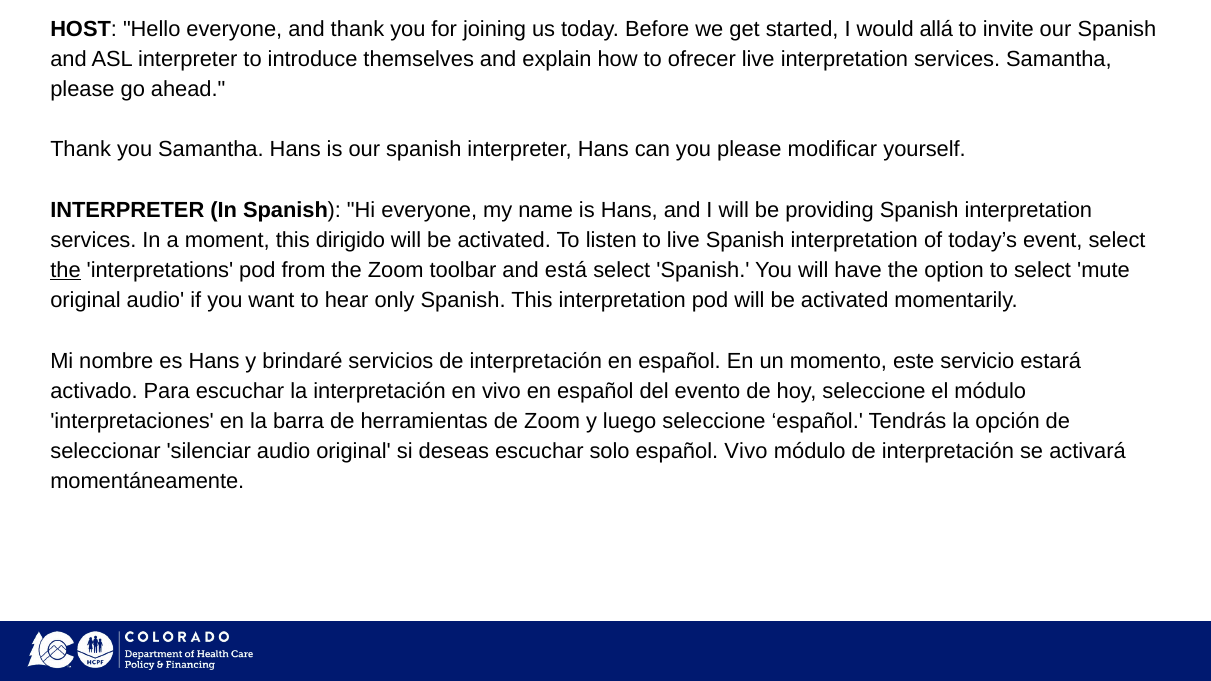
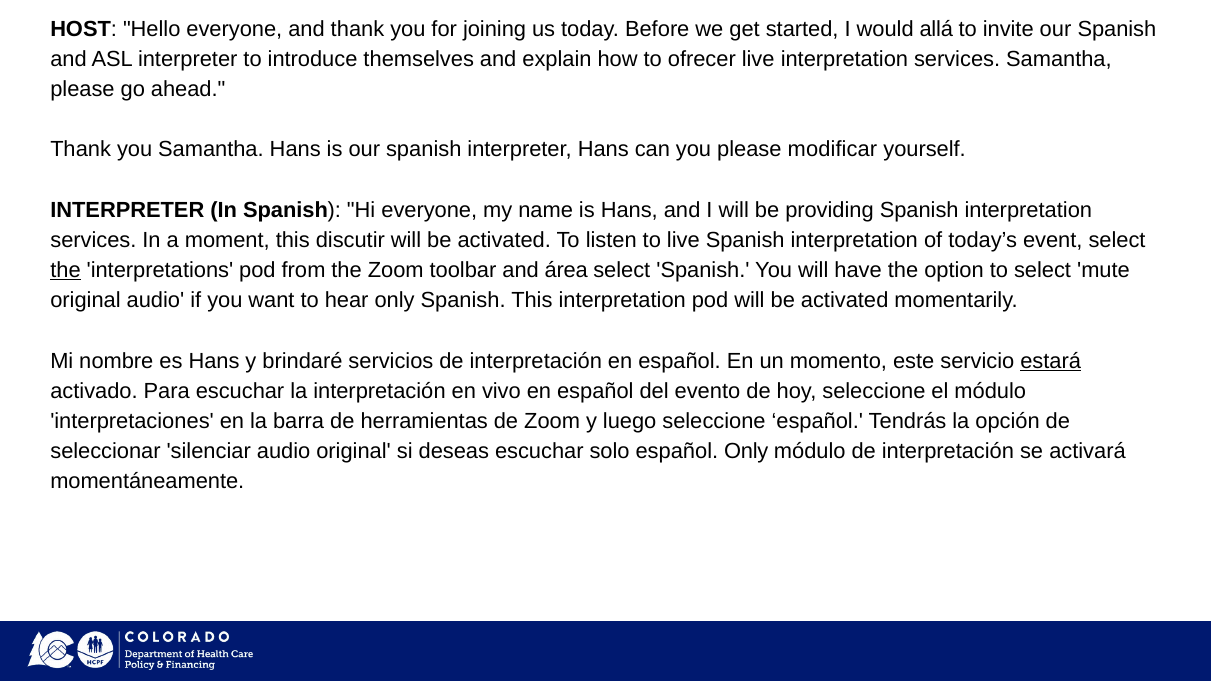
dirigido: dirigido -> discutir (350, 240)
está: está -> área (566, 270)
estará underline: none -> present (1051, 361)
español Vivo: Vivo -> Only (746, 452)
